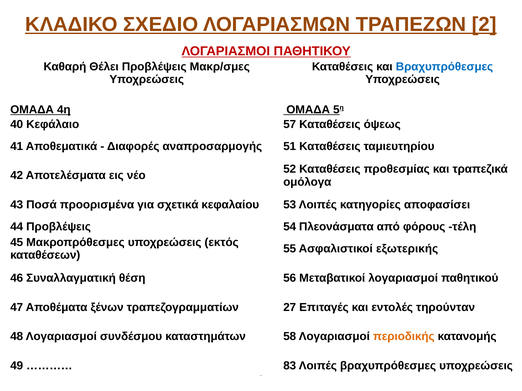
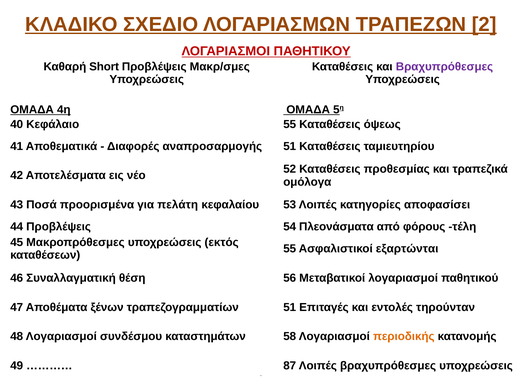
Θέλει: Θέλει -> Short (104, 67)
Βραχυπρόθεσμες colour: blue -> purple (444, 67)
Κεφάλαιο 57: 57 -> 55 (290, 124)
σχετικά: σχετικά -> πελάτη (178, 205)
εξωτερικής: εξωτερικής -> εξαρτώνται (407, 249)
τραπεζογραμματίων 27: 27 -> 51 (290, 308)
83: 83 -> 87 (290, 366)
